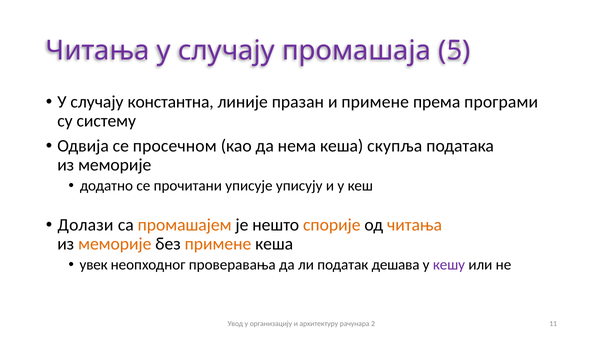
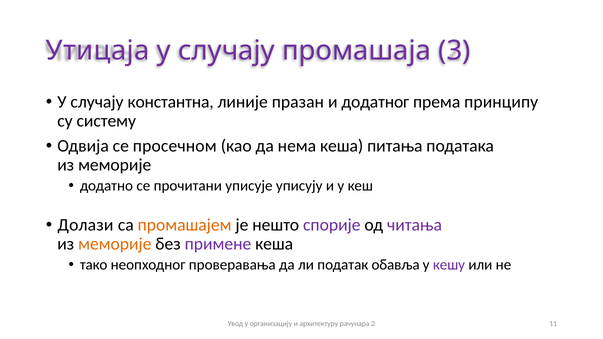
Читања: Читања -> Утицаја (98, 51)
5: 5 -> 3 (455, 51)
и примене: примене -> додатног (375, 102)
програми: програми -> принципу (501, 102)
скупља: скупља -> питања (395, 146)
спорије colour: orange -> purple (332, 225)
читања colour: orange -> purple (414, 225)
примене colour: orange -> purple (218, 244)
увек: увек -> тако (94, 265)
дешава: дешава -> обавља (396, 265)
